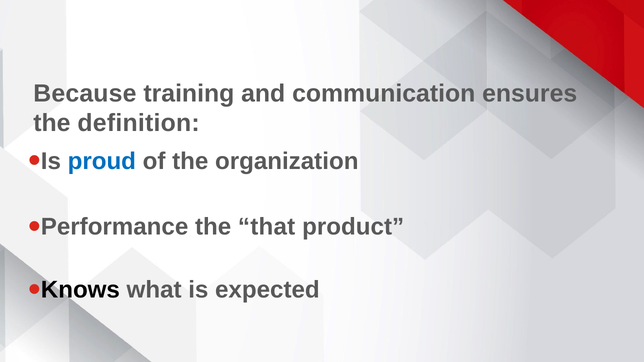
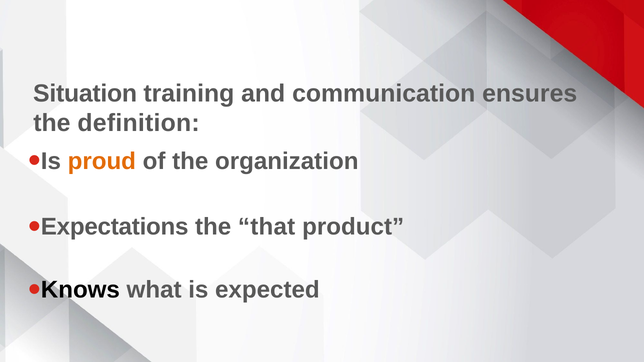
Because: Because -> Situation (85, 94)
proud colour: blue -> orange (102, 161)
Performance: Performance -> Expectations (115, 227)
